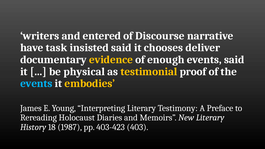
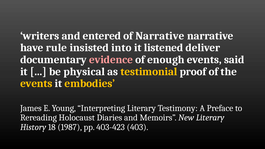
of Discourse: Discourse -> Narrative (160, 36)
task: task -> rule (56, 48)
insisted said: said -> into (121, 48)
chooses: chooses -> listened (164, 48)
evidence colour: yellow -> pink (111, 60)
events colour: light blue -> yellow (36, 84)
